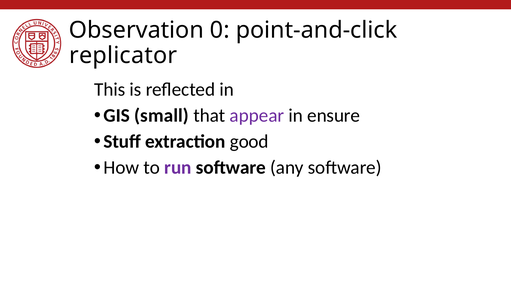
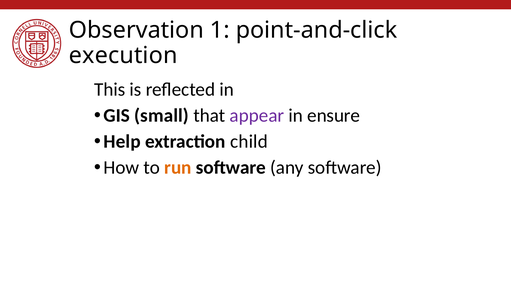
0: 0 -> 1 (220, 30)
replicator: replicator -> execution (123, 56)
Stuff: Stuff -> Help (122, 142)
good: good -> child (249, 142)
run colour: purple -> orange (178, 168)
